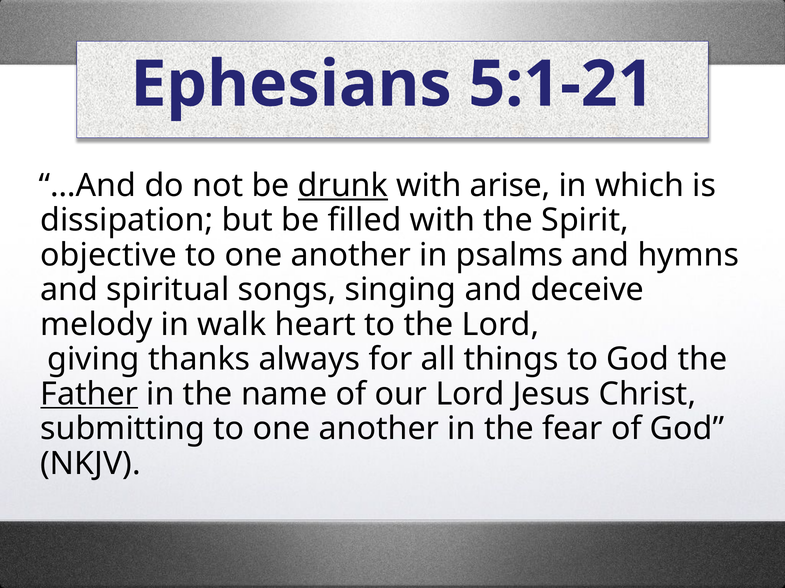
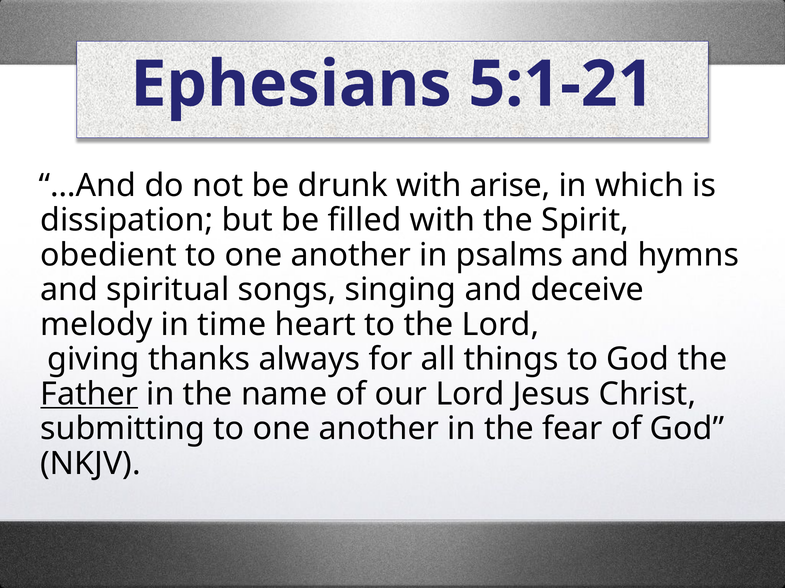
drunk underline: present -> none (343, 186)
objective: objective -> obedient (109, 255)
walk: walk -> time (232, 325)
